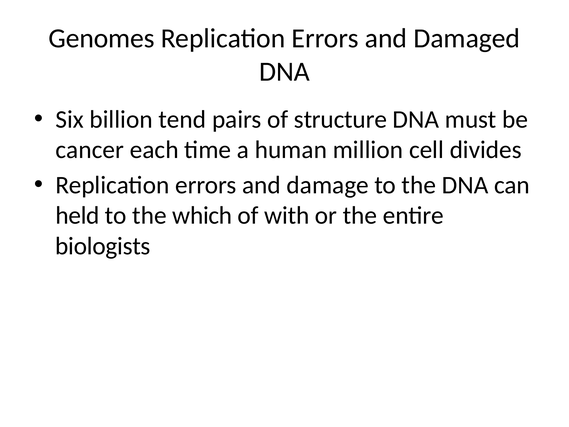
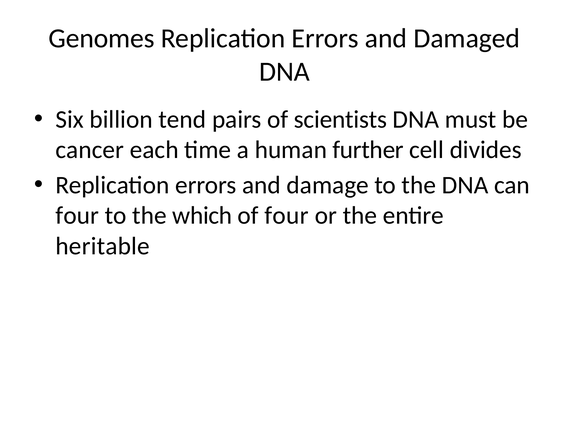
structure: structure -> scientists (340, 119)
million: million -> further (368, 150)
held: held -> four (77, 215)
of with: with -> four (287, 215)
biologists: biologists -> heritable (103, 246)
